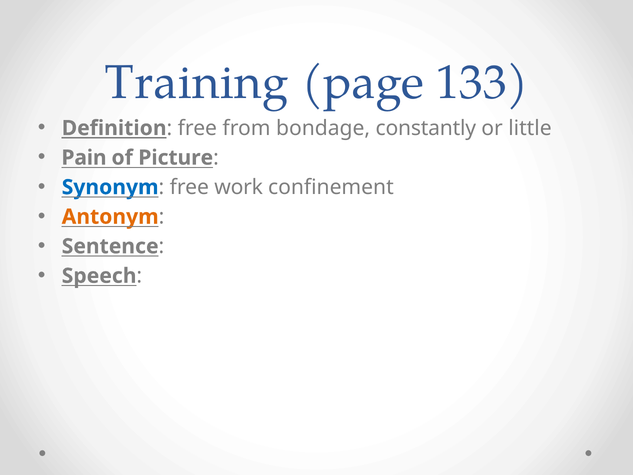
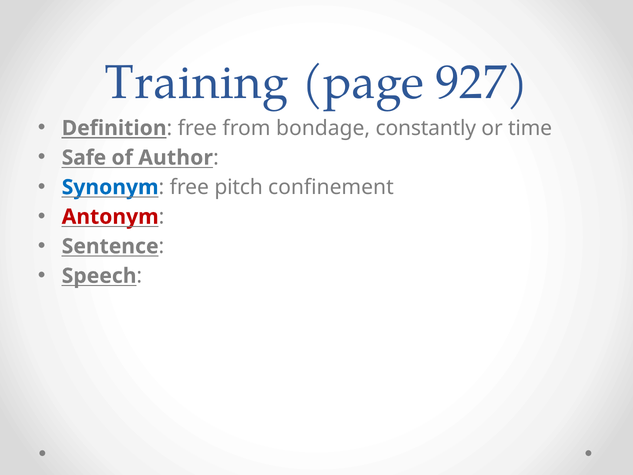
133: 133 -> 927 (482, 82)
little: little -> time (530, 128)
Pain: Pain -> Safe (84, 158)
Picture: Picture -> Author (176, 158)
work: work -> pitch (239, 187)
Antonym colour: orange -> red (110, 217)
